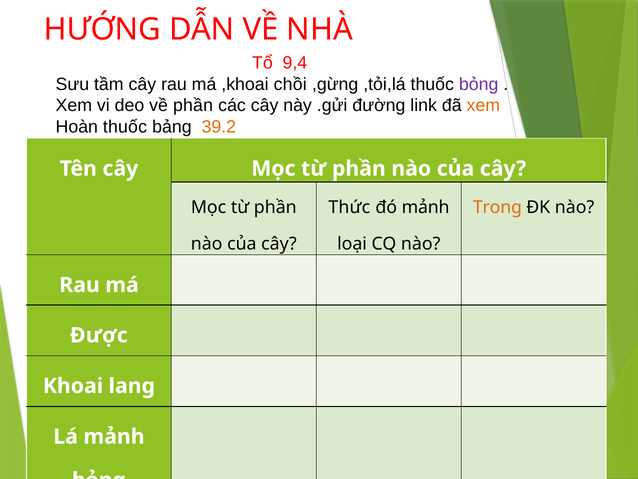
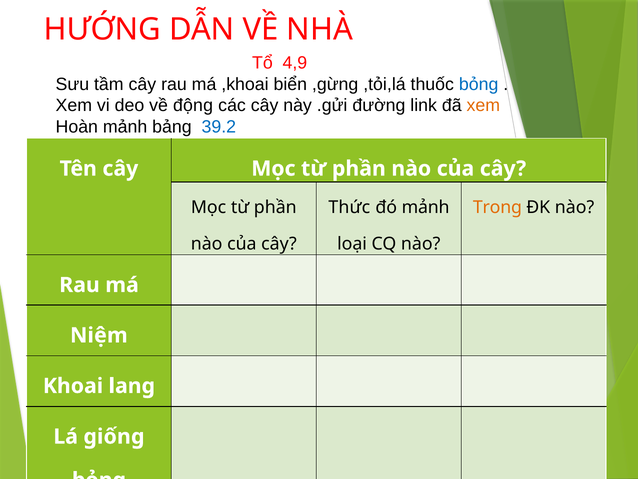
9,4: 9,4 -> 4,9 (295, 63)
chồi: chồi -> biển (290, 84)
bỏng colour: purple -> blue (479, 84)
về phần: phần -> động (193, 105)
Hoàn thuốc: thuốc -> mảnh (125, 127)
39.2 colour: orange -> blue (219, 127)
Được: Được -> Niệm (99, 335)
Lá mảnh: mảnh -> giống (114, 436)
